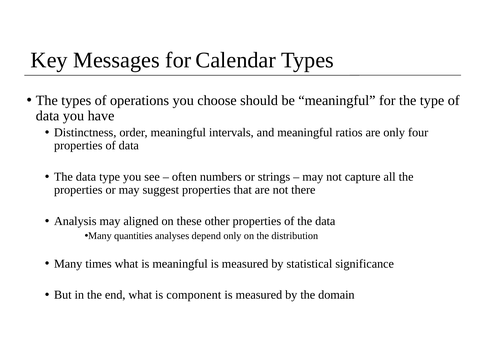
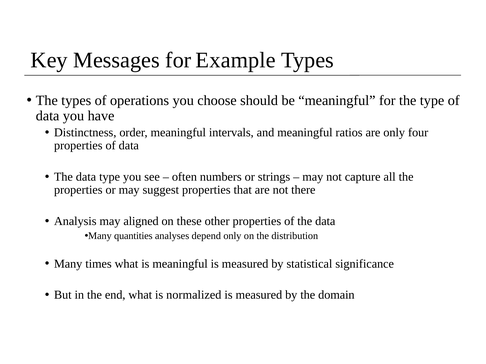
Calendar: Calendar -> Example (236, 60)
component: component -> normalized (194, 295)
